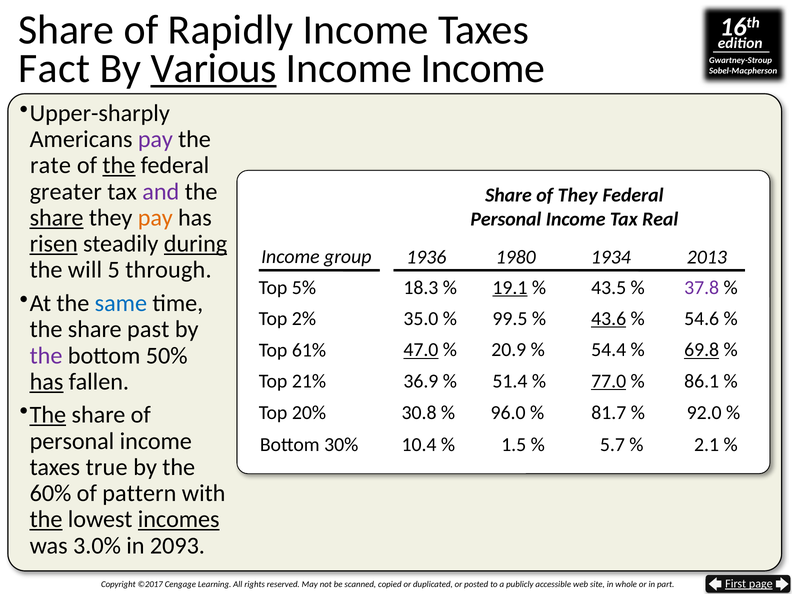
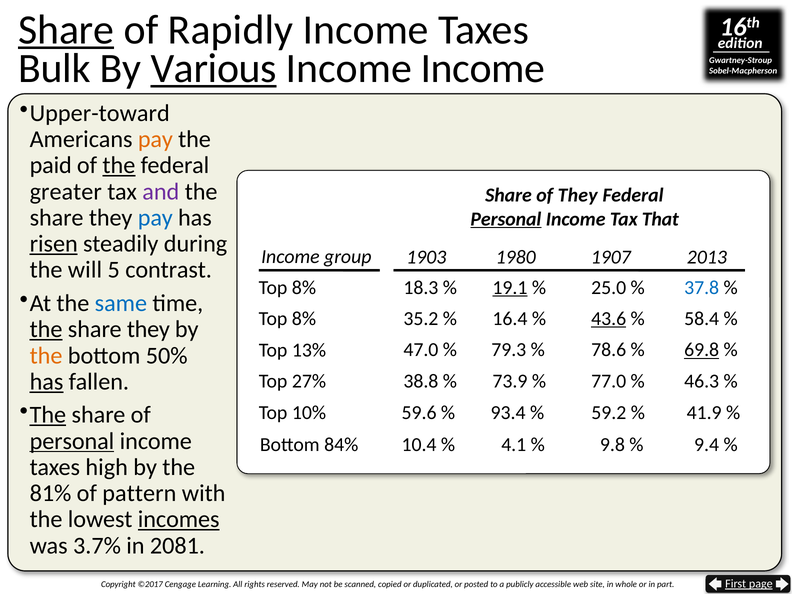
Share underline: none -> present (66, 30)
Fact: Fact -> Bulk (54, 68)
Upper-sharply: Upper-sharply -> Upper-toward (100, 113)
pay colour: purple -> orange (155, 139)
rate: rate -> paid (51, 165)
share underline: present -> none (57, 218)
pay colour: orange -> blue (155, 218)
Personal underline: none -> present (506, 219)
Real: Real -> That (660, 219)
during underline: present -> none (196, 244)
1936: 1936 -> 1903 (426, 257)
1934: 1934 -> 1907 (611, 257)
through: through -> contrast (169, 270)
5%: 5% -> 8% (304, 288)
43.5: 43.5 -> 25.0 (609, 288)
37.8 colour: purple -> blue (702, 288)
2%: 2% -> 8% (304, 319)
35.0: 35.0 -> 35.2 (421, 319)
99.5: 99.5 -> 16.4 (510, 319)
54.6: 54.6 -> 58.4 (702, 319)
the underline: none -> present (46, 329)
past: past -> they (148, 329)
47.0 underline: present -> none (421, 350)
20.9: 20.9 -> 79.3 (509, 350)
54.4: 54.4 -> 78.6 (609, 350)
61%: 61% -> 13% (309, 350)
the colour: purple -> orange (46, 356)
21%: 21% -> 27% (309, 381)
36.9: 36.9 -> 38.8 (421, 381)
51.4: 51.4 -> 73.9 (510, 381)
77.0 underline: present -> none (609, 381)
86.1: 86.1 -> 46.3 (702, 381)
20%: 20% -> 10% (309, 412)
30.8: 30.8 -> 59.6 (419, 412)
96.0: 96.0 -> 93.4 (508, 412)
81.7: 81.7 -> 59.2 (609, 412)
92.0: 92.0 -> 41.9 (704, 412)
personal underline: none -> present (72, 441)
30%: 30% -> 84% (341, 445)
1.5: 1.5 -> 4.1 (514, 445)
5.7: 5.7 -> 9.8 (612, 445)
2.1: 2.1 -> 9.4 (707, 445)
true: true -> high (107, 467)
60%: 60% -> 81% (51, 493)
the underline: present -> none (46, 519)
3.0%: 3.0% -> 3.7% (97, 546)
2093: 2093 -> 2081 (177, 546)
